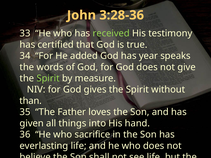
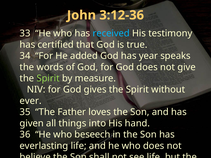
3:28-36: 3:28-36 -> 3:12-36 (122, 15)
received colour: light green -> light blue (111, 33)
than: than -> ever (31, 101)
sacrifice: sacrifice -> beseech (92, 135)
